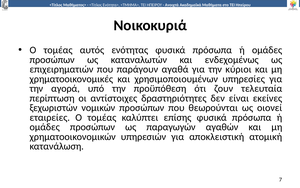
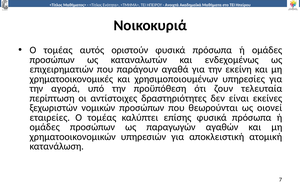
ενότητας: ενότητας -> οριστούν (130, 50)
κύριοι: κύριοι -> εκείνη (238, 69)
